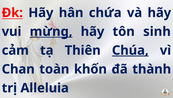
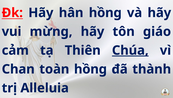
hân chứa: chứa -> hồng (105, 13)
mừng underline: present -> none (51, 31)
sinh: sinh -> giáo (157, 31)
toàn khốn: khốn -> hồng (90, 69)
